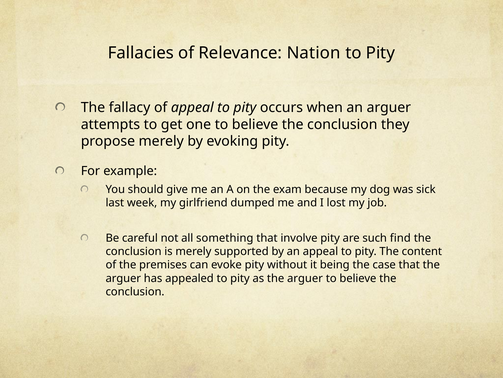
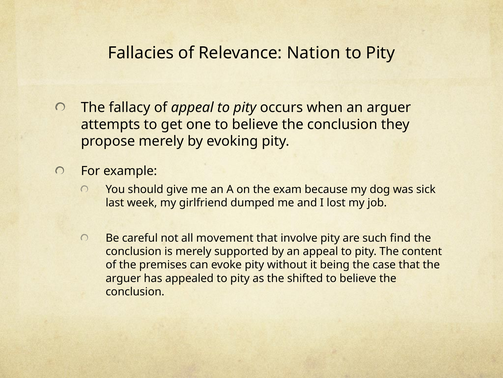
something: something -> movement (225, 238)
as the arguer: arguer -> shifted (305, 278)
